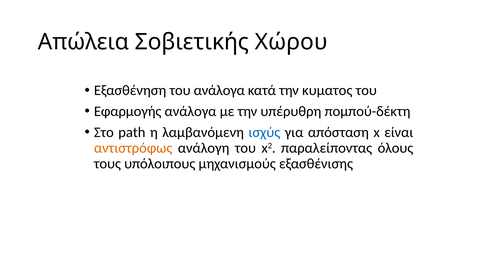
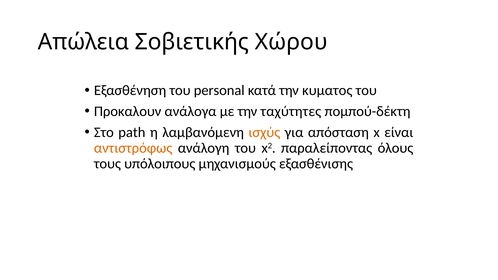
του ανάλογα: ανάλογα -> personal (219, 91)
Εφαρμογής: Εφαρμογής -> Προκαλουν (128, 111)
υπέρυθρη: υπέρυθρη -> ταχύτητες (291, 111)
ισχύς colour: blue -> orange (264, 132)
